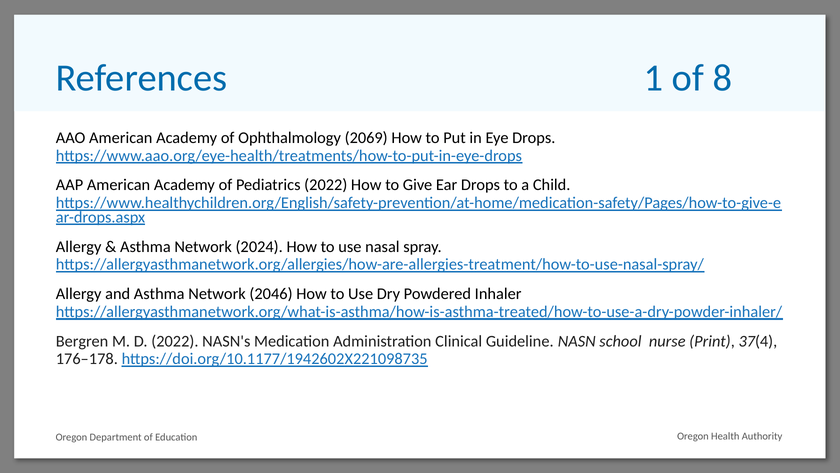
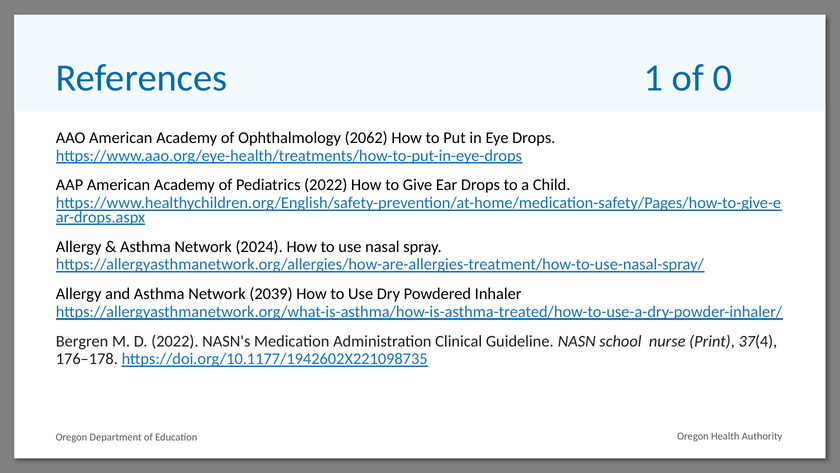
8: 8 -> 0 (722, 78)
2069: 2069 -> 2062 (366, 138)
2046: 2046 -> 2039 (271, 294)
